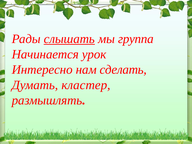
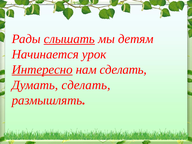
группа: группа -> детям (136, 39)
Интересно underline: none -> present (42, 70)
Думать кластер: кластер -> сделать (86, 85)
